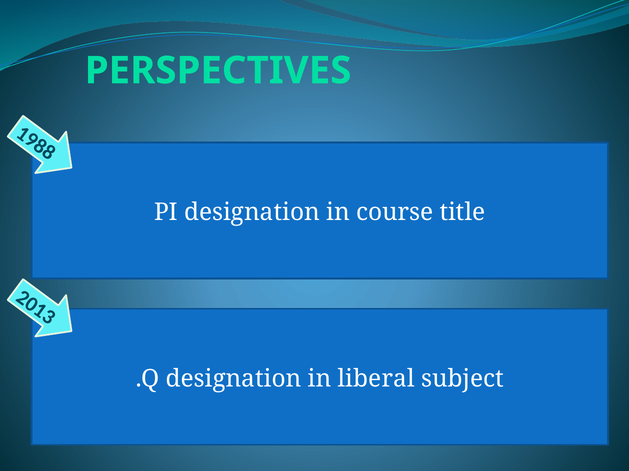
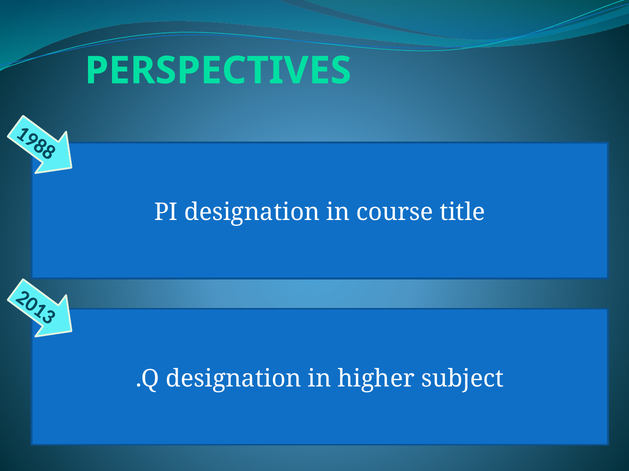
liberal: liberal -> higher (376, 379)
